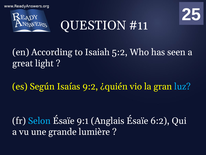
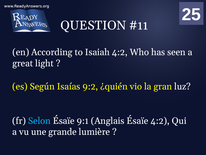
Isaiah 5:2: 5:2 -> 4:2 (120, 52)
luz colour: light blue -> white (182, 86)
Ésaïe 6:2: 6:2 -> 4:2 (160, 120)
